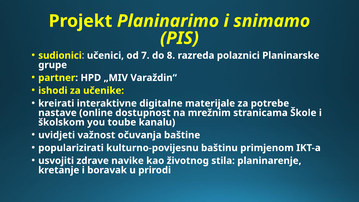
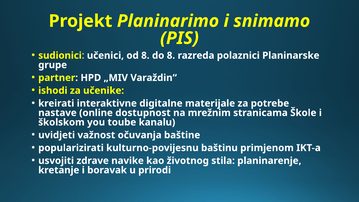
od 7: 7 -> 8 (145, 55)
